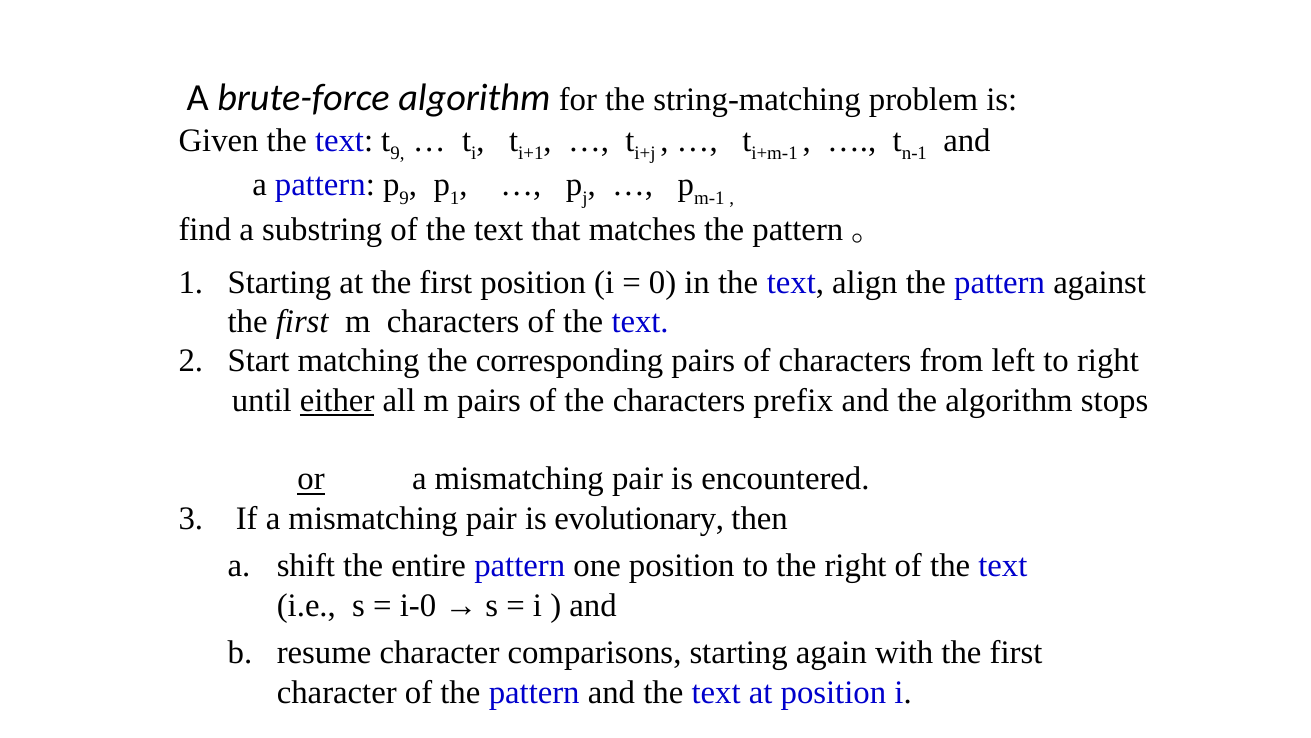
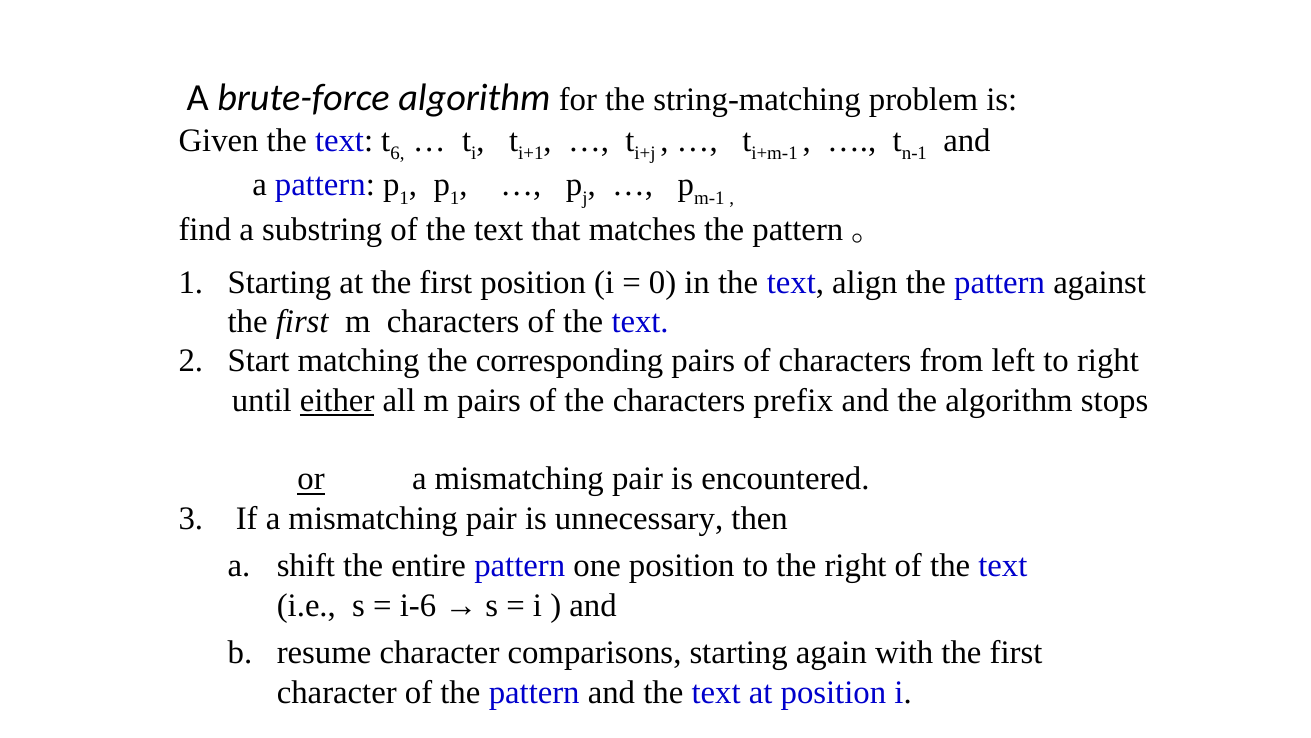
9: 9 -> 6 (398, 153)
9: 9 -> 1 (404, 198)
evolutionary: evolutionary -> unnecessary (639, 518)
i-0: i-0 -> i-6 (418, 605)
